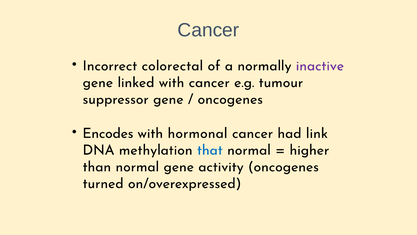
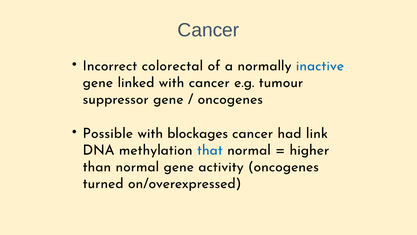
inactive colour: purple -> blue (320, 66)
Encodes: Encodes -> Possible (108, 133)
hormonal: hormonal -> blockages (198, 133)
